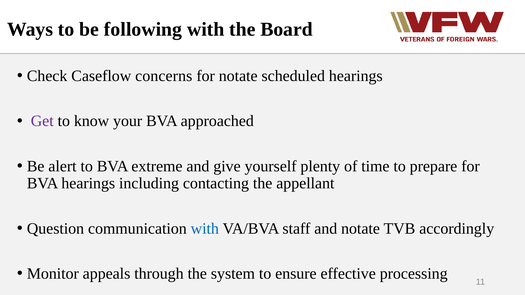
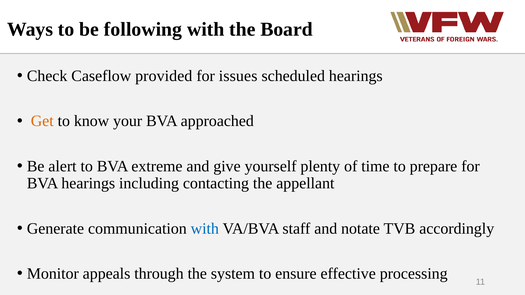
concerns: concerns -> provided (164, 76)
for notate: notate -> issues (238, 76)
Get colour: purple -> orange (42, 121)
Question: Question -> Generate (55, 229)
